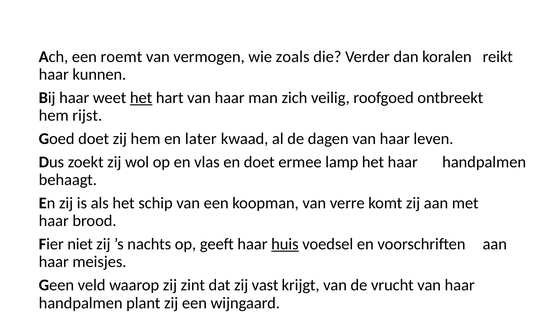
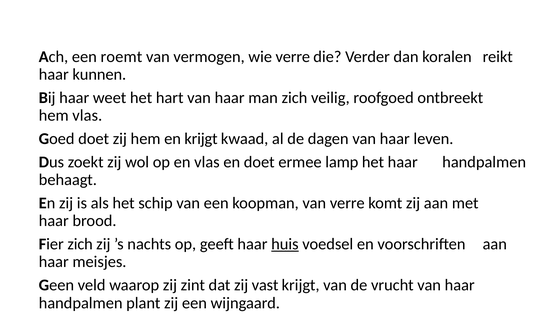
wie zoals: zoals -> verre (293, 57)
het underline: present -> none (141, 98)
hem rijst: rijst -> vlas (87, 116)
en later: later -> krijgt (201, 139)
Fier niet: niet -> zich (80, 244)
